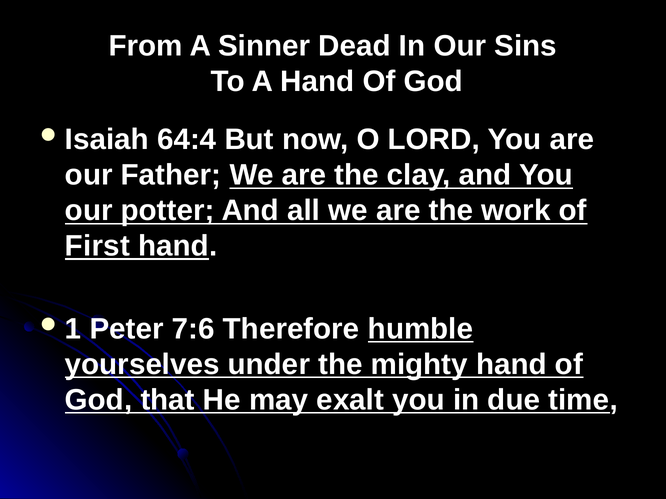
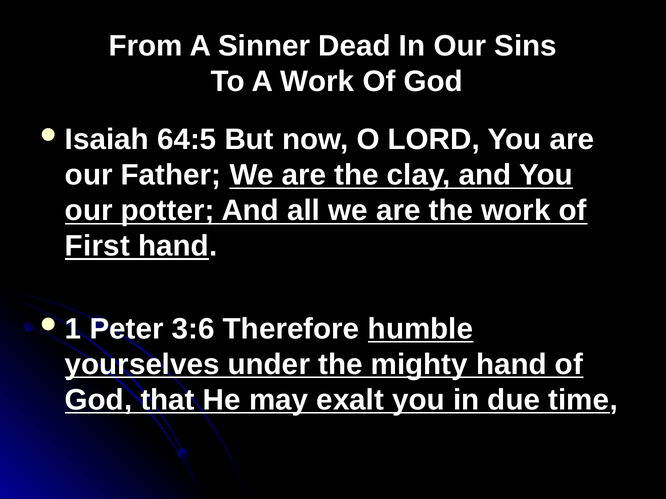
A Hand: Hand -> Work (317, 82)
64:4: 64:4 -> 64:5 (187, 140)
7:6: 7:6 -> 3:6 (193, 329)
